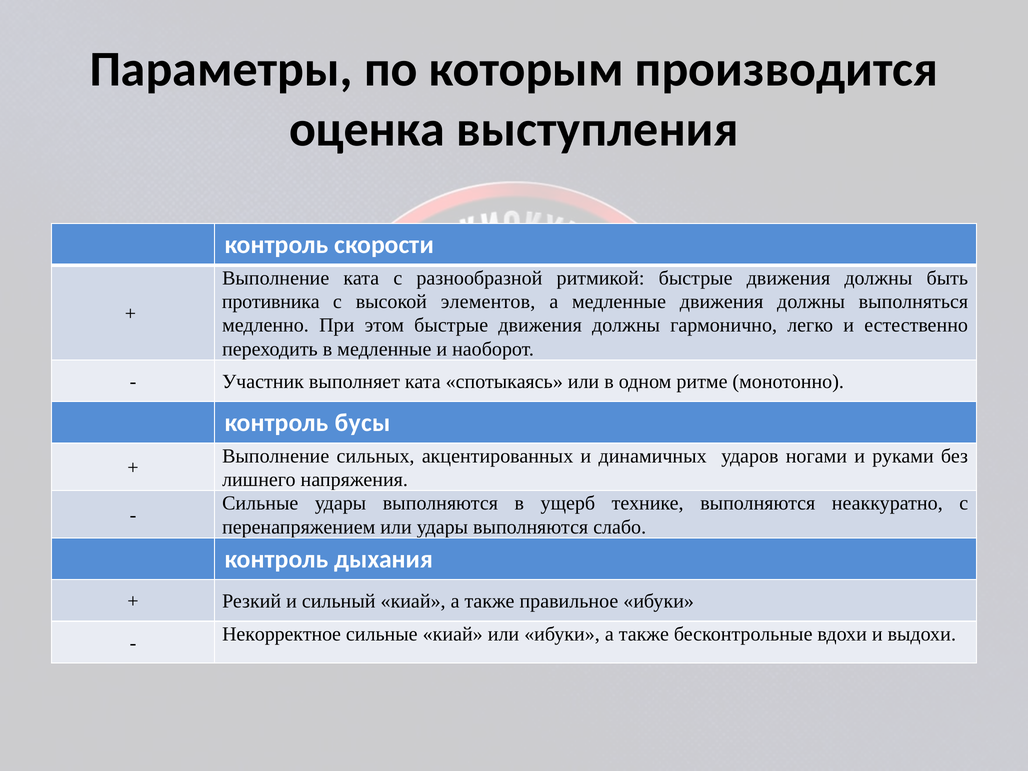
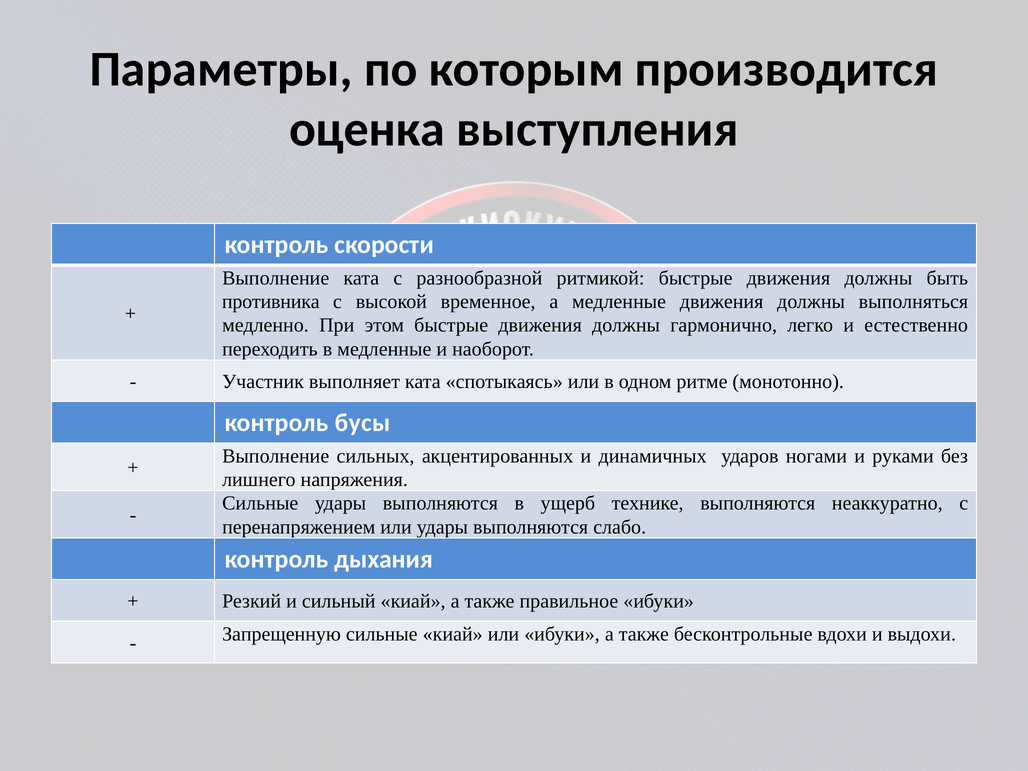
элементов: элементов -> временное (488, 302)
Некорректное: Некорректное -> Запрещенную (282, 634)
